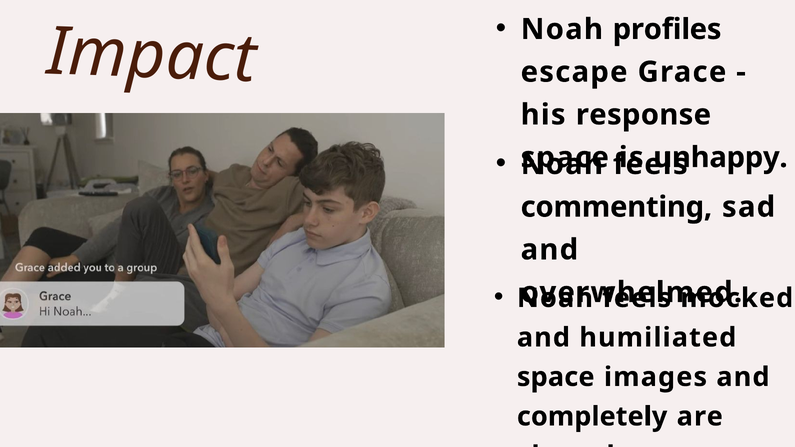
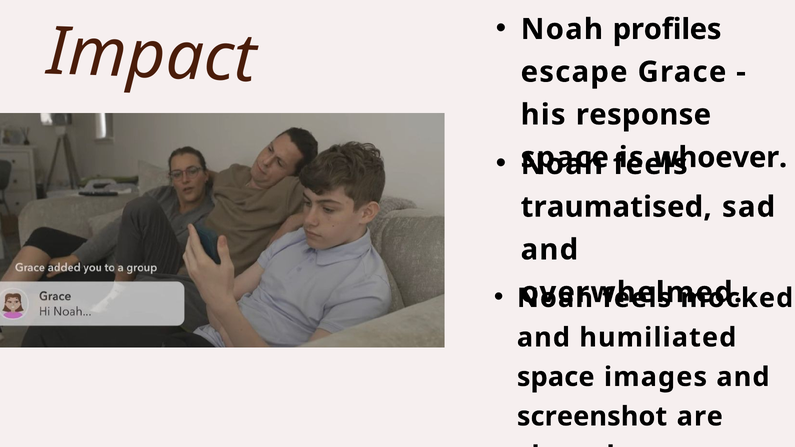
unhappy: unhappy -> whoever (720, 158)
commenting: commenting -> traumatised (616, 207)
completely: completely -> screenshot (592, 417)
